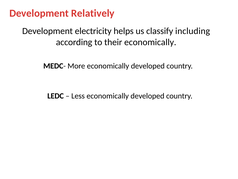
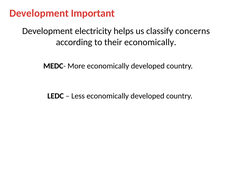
Relatively: Relatively -> Important (93, 13)
including: including -> concerns (193, 31)
